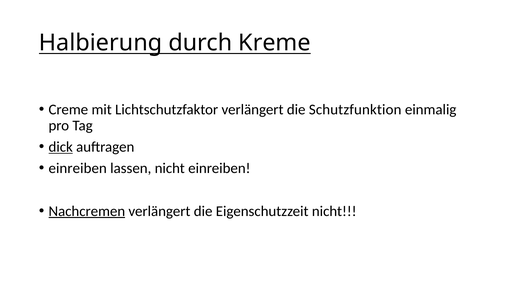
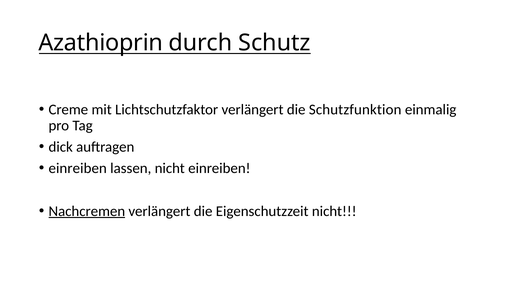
Halbierung: Halbierung -> Azathioprin (101, 43)
Kreme: Kreme -> Schutz (274, 43)
dick underline: present -> none (61, 147)
